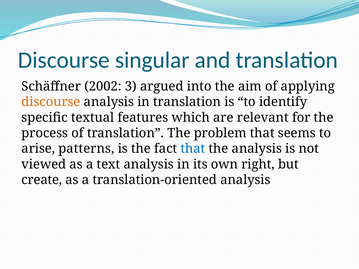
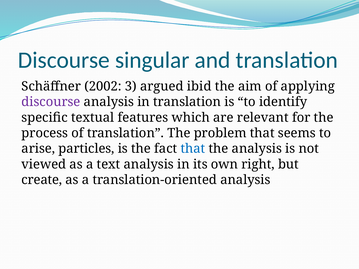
into: into -> ibid (199, 86)
discourse colour: orange -> purple (51, 102)
patterns: patterns -> particles (86, 149)
